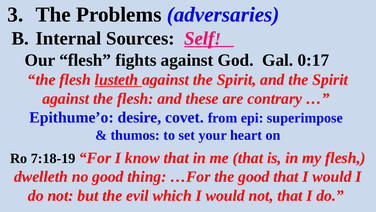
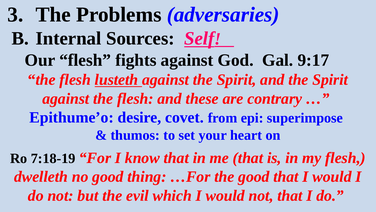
0:17: 0:17 -> 9:17 (313, 60)
